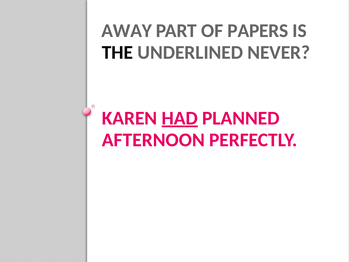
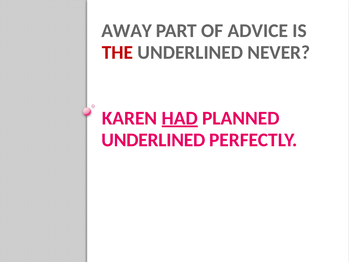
PAPERS: PAPERS -> ADVICE (258, 31)
THE colour: black -> red (117, 53)
AFTERNOON: AFTERNOON -> UNDERLINED (153, 140)
